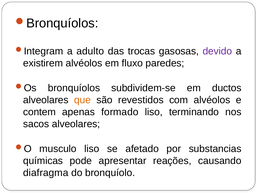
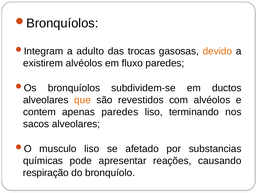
devido colour: purple -> orange (217, 51)
apenas formado: formado -> paredes (120, 112)
diafragma: diafragma -> respiração (46, 173)
